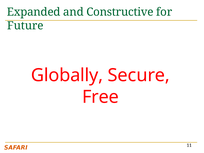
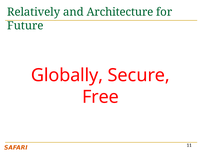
Expanded: Expanded -> Relatively (34, 12)
Constructive: Constructive -> Architecture (120, 12)
